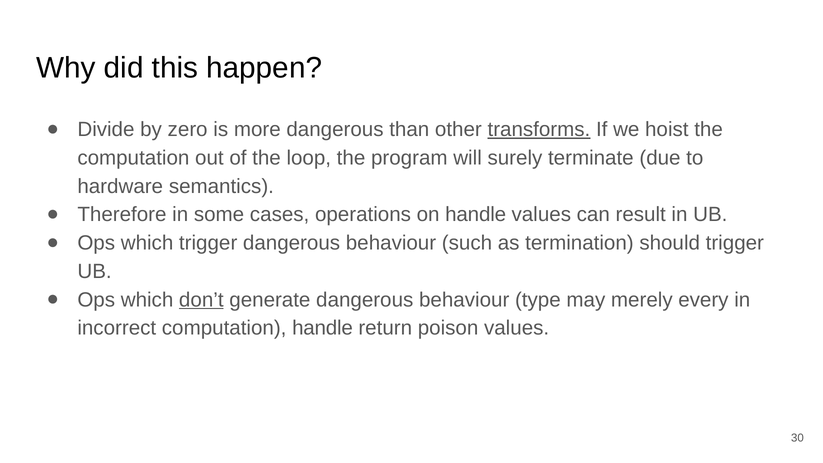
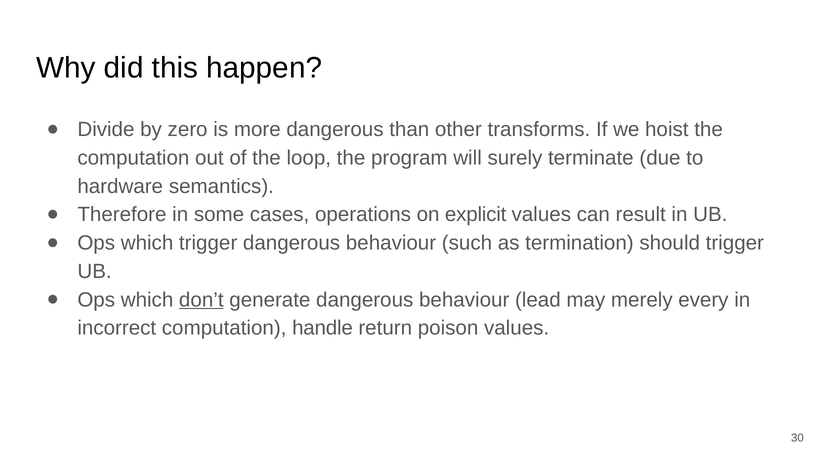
transforms underline: present -> none (539, 129)
on handle: handle -> explicit (476, 215)
type: type -> lead (538, 300)
